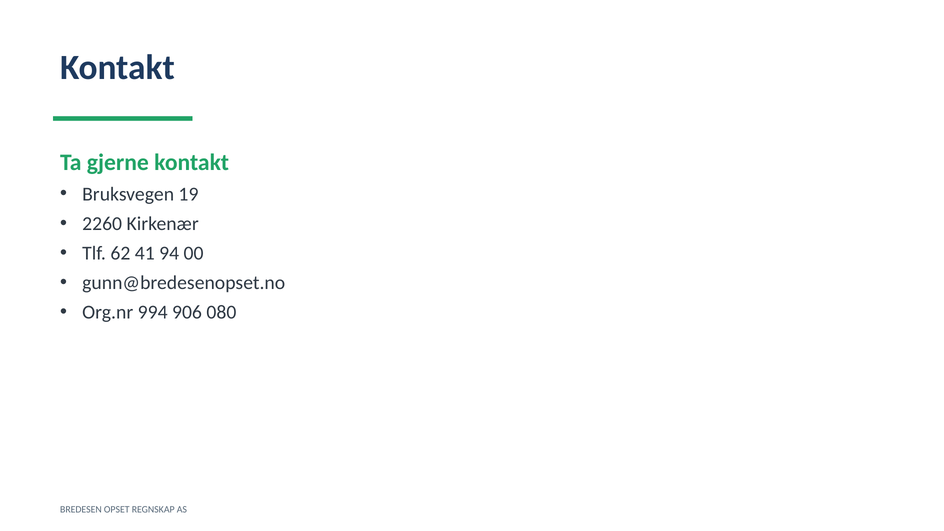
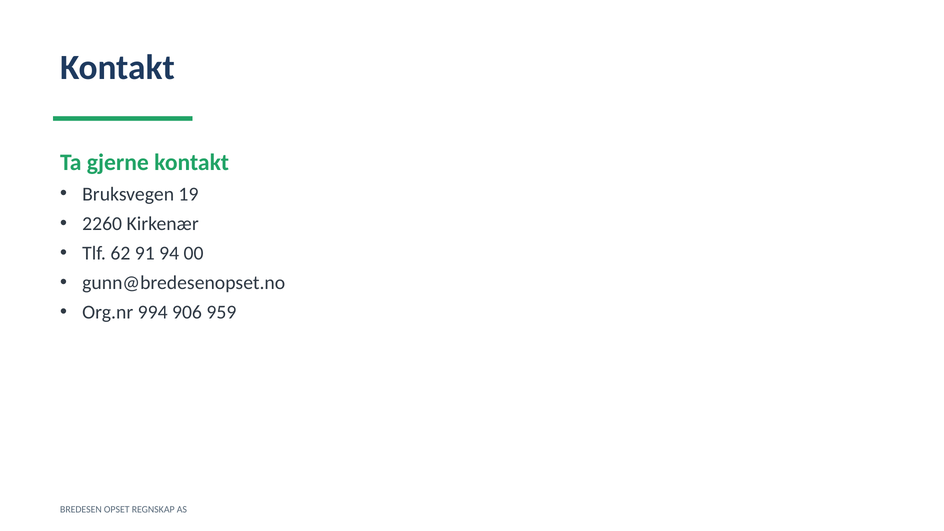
41: 41 -> 91 (145, 253)
080: 080 -> 959 (221, 312)
